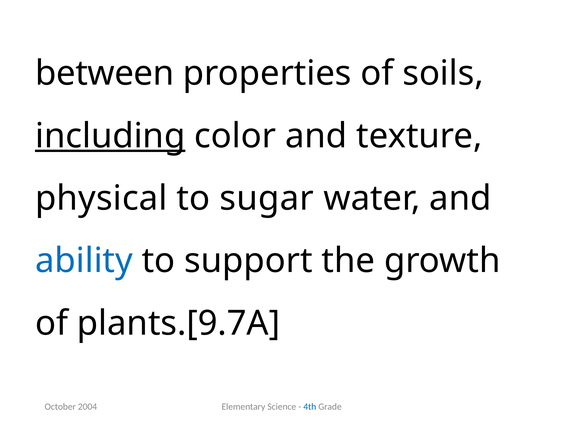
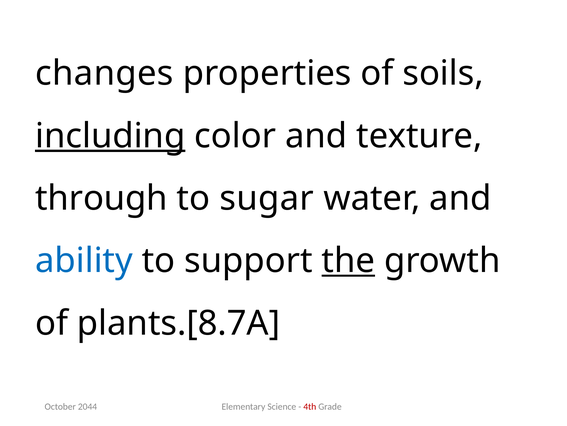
between: between -> changes (104, 73)
physical: physical -> through (101, 198)
the underline: none -> present (348, 260)
plants.[9.7A: plants.[9.7A -> plants.[8.7A (179, 323)
4th colour: blue -> red (310, 406)
2004: 2004 -> 2044 (88, 406)
